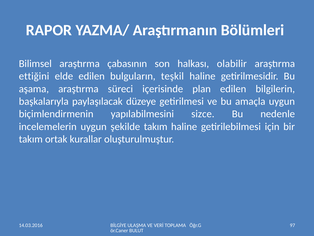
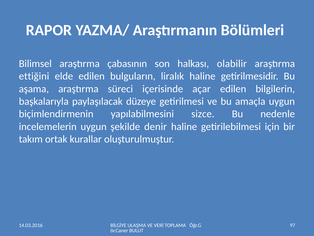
teşkil: teşkil -> liralık (172, 76)
plan: plan -> açar (202, 89)
şekilde takım: takım -> denir (156, 126)
